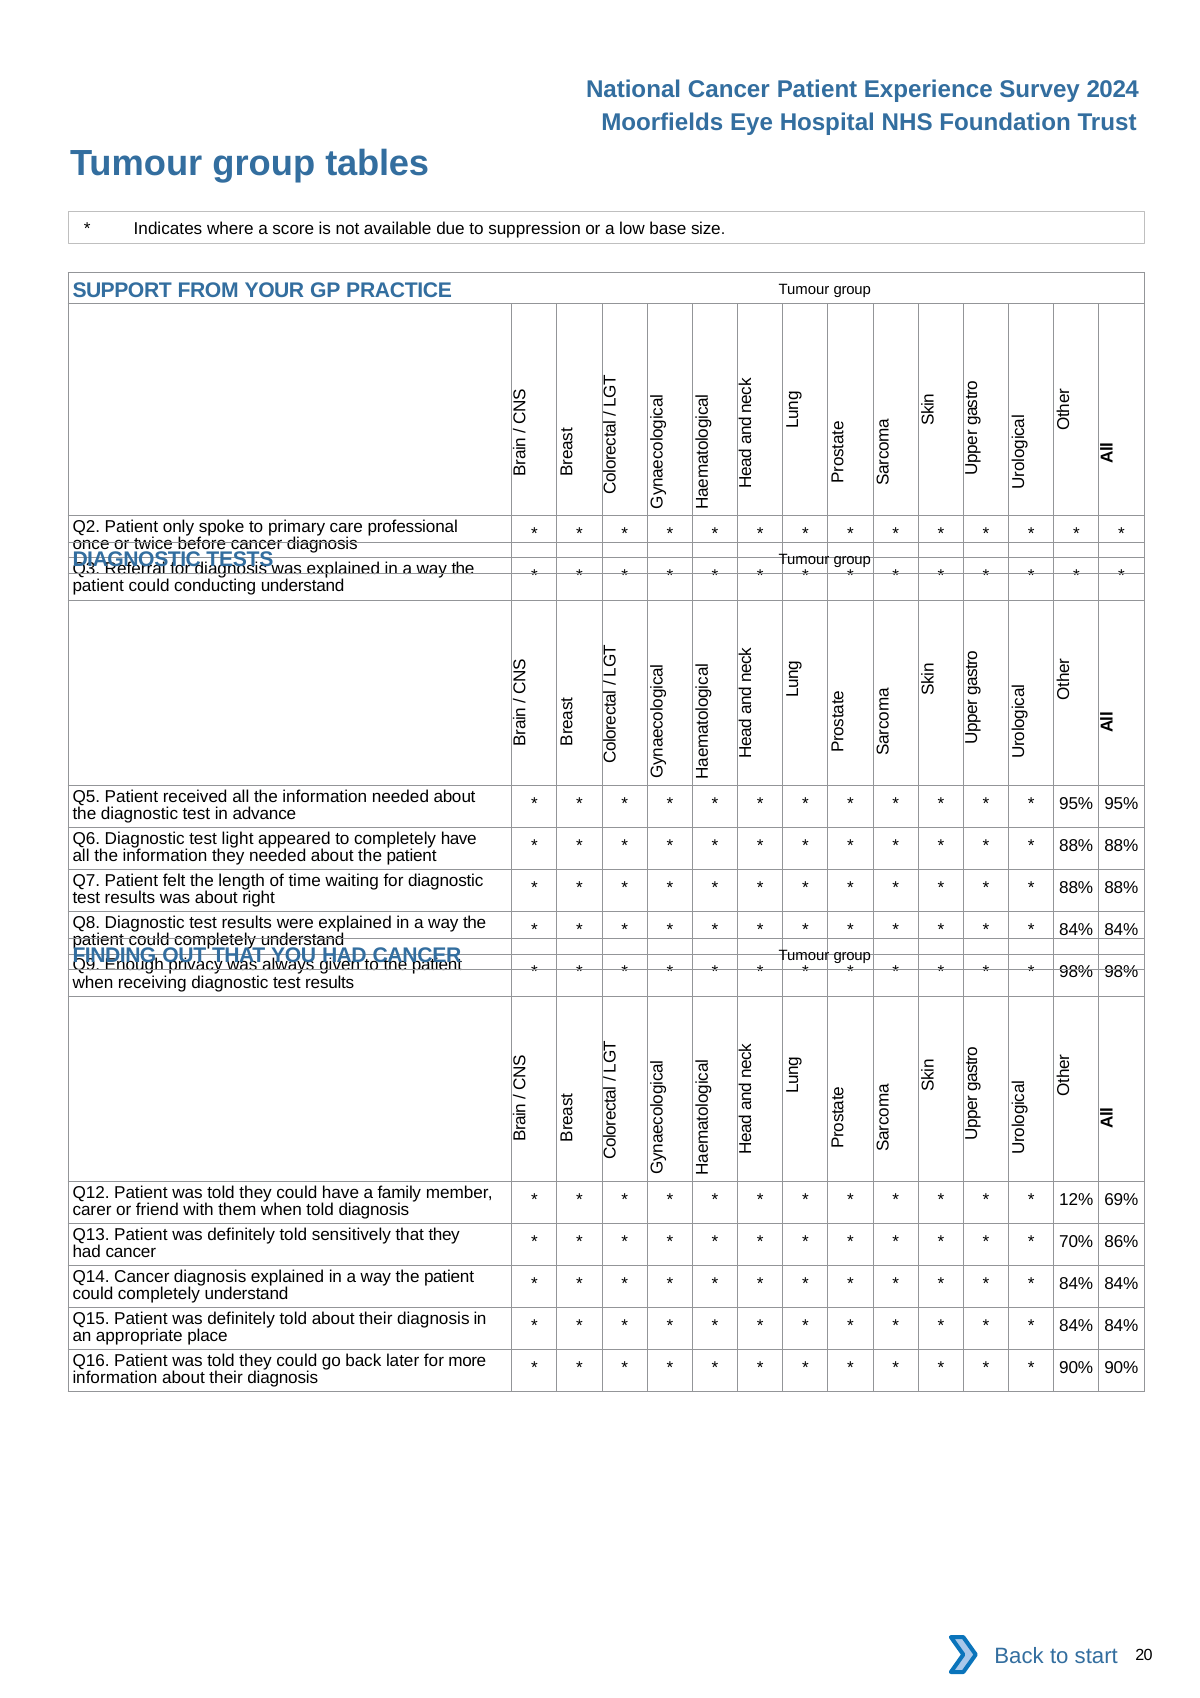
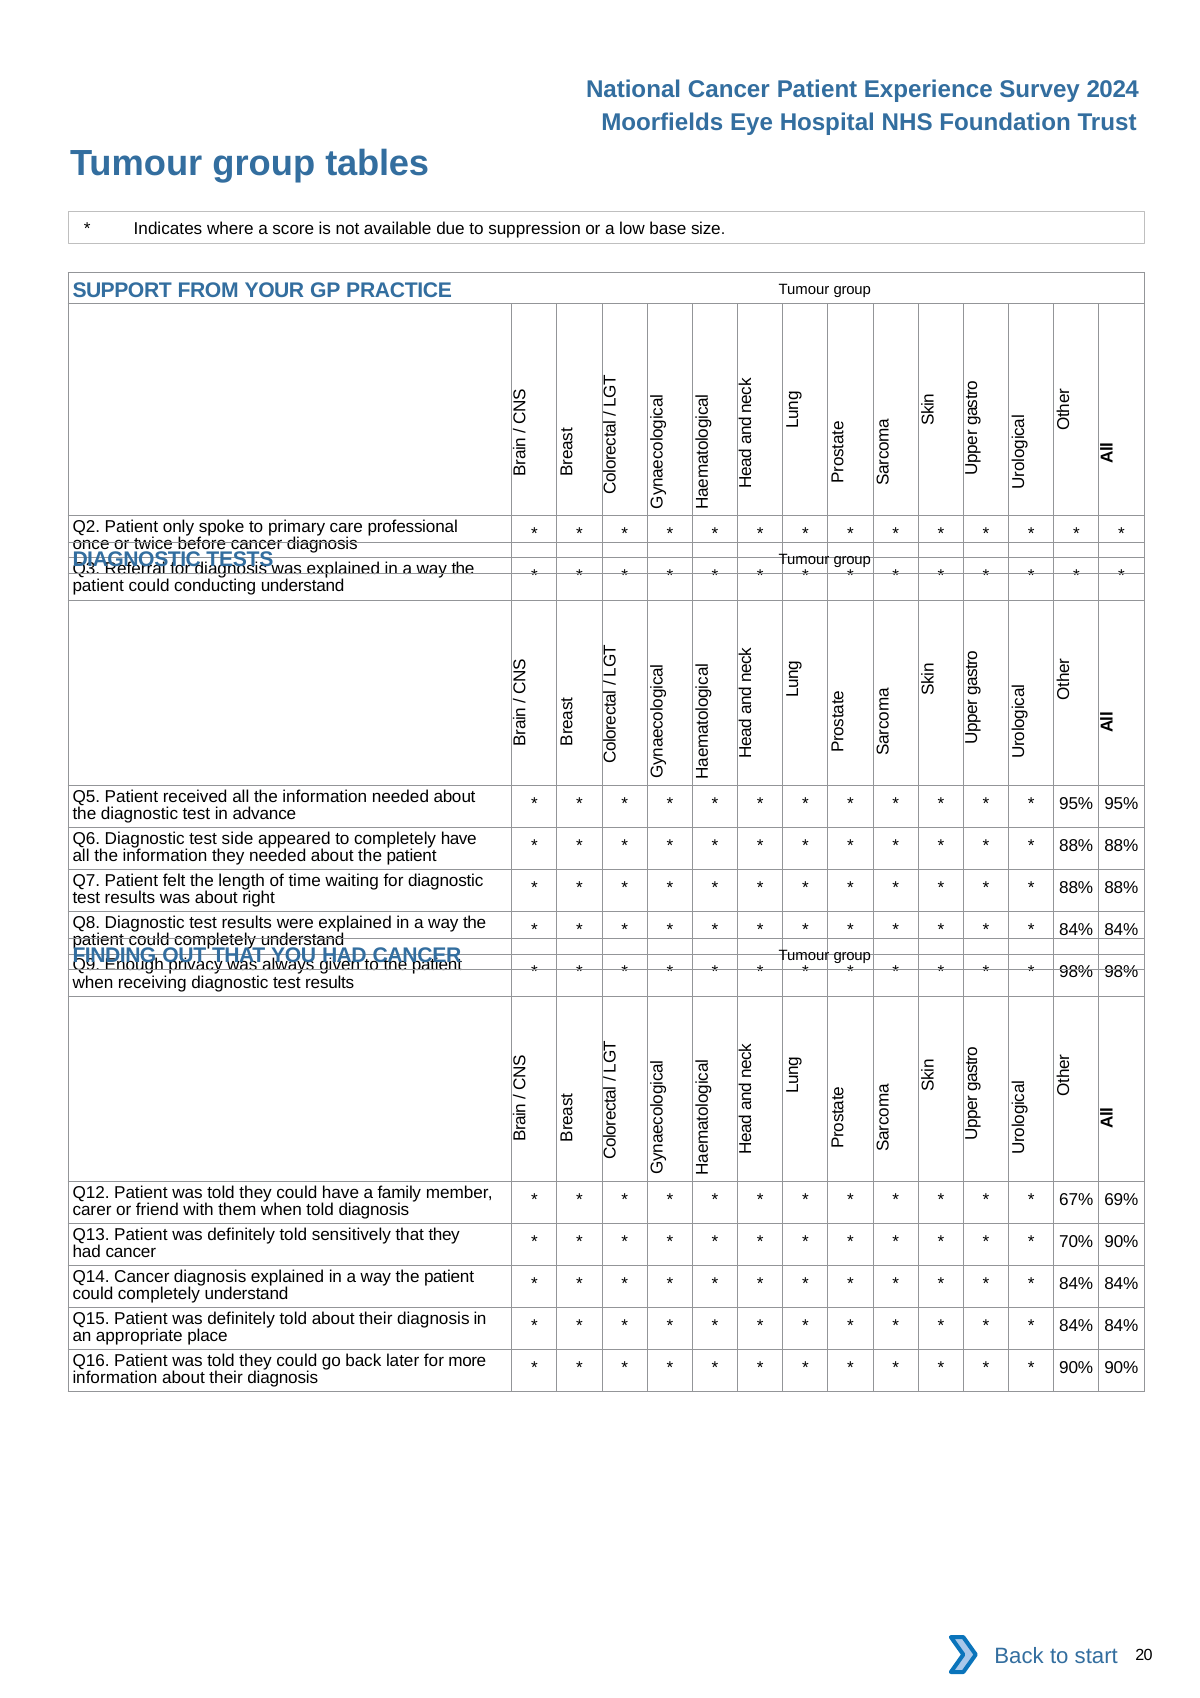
light: light -> side (238, 839)
12%: 12% -> 67% (1076, 1200)
70% 86%: 86% -> 90% (1121, 1242)
